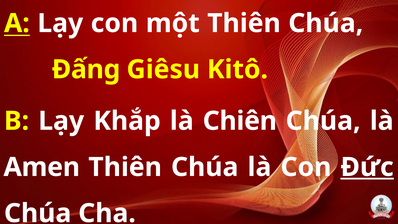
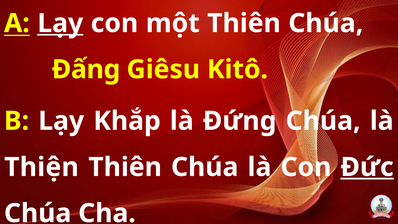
Lạy underline: none -> present (60, 23)
Chiên: Chiên -> Đứng (240, 121)
Amen: Amen -> Thiện (41, 167)
